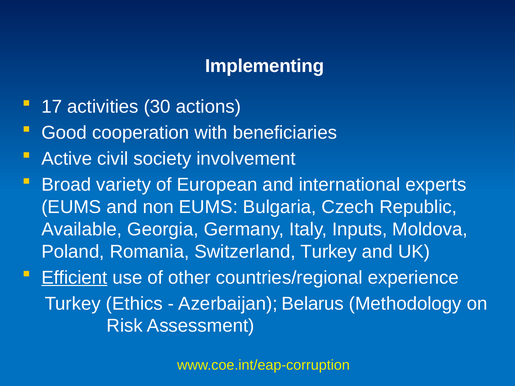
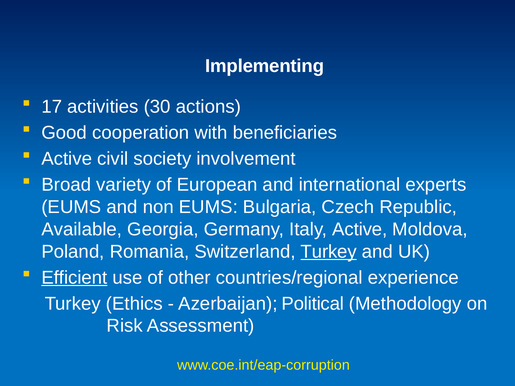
Italy Inputs: Inputs -> Active (360, 229)
Turkey underline: none -> present (329, 252)
Belarus: Belarus -> Political (313, 304)
